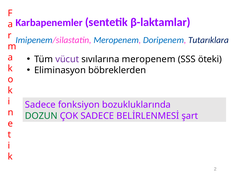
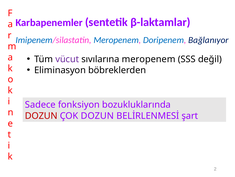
Tutarıklara: Tutarıklara -> Bağlanıyor (208, 40)
öteki: öteki -> değil (210, 59)
DOZUN colour: green -> red (41, 115)
ÇOK SADECE: SADECE -> DOZUN (97, 115)
